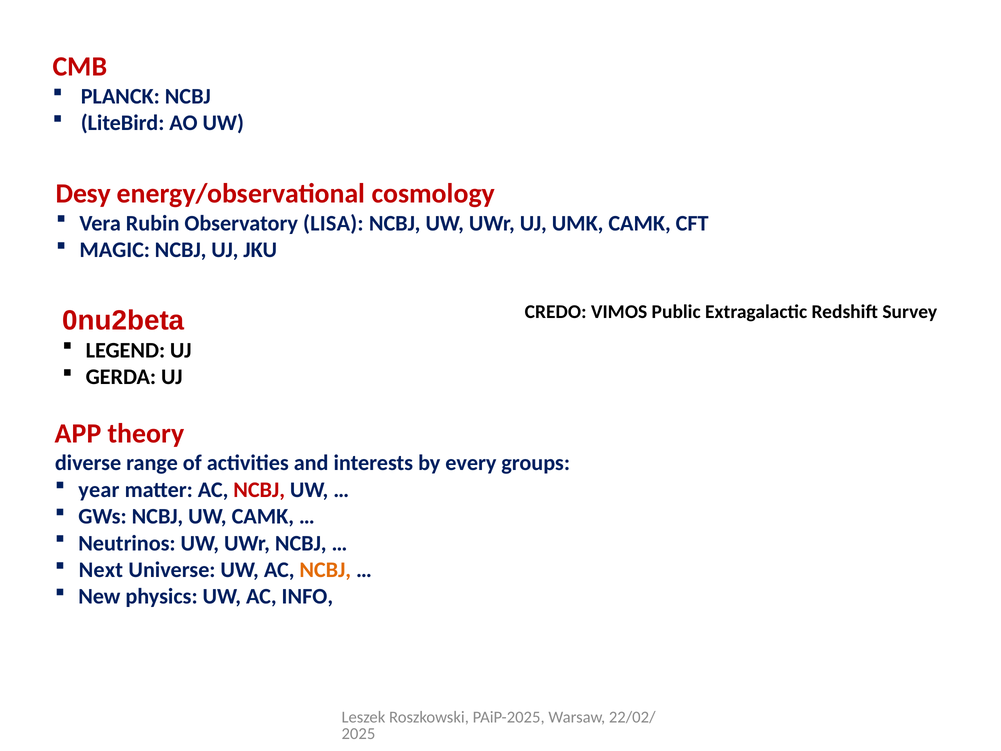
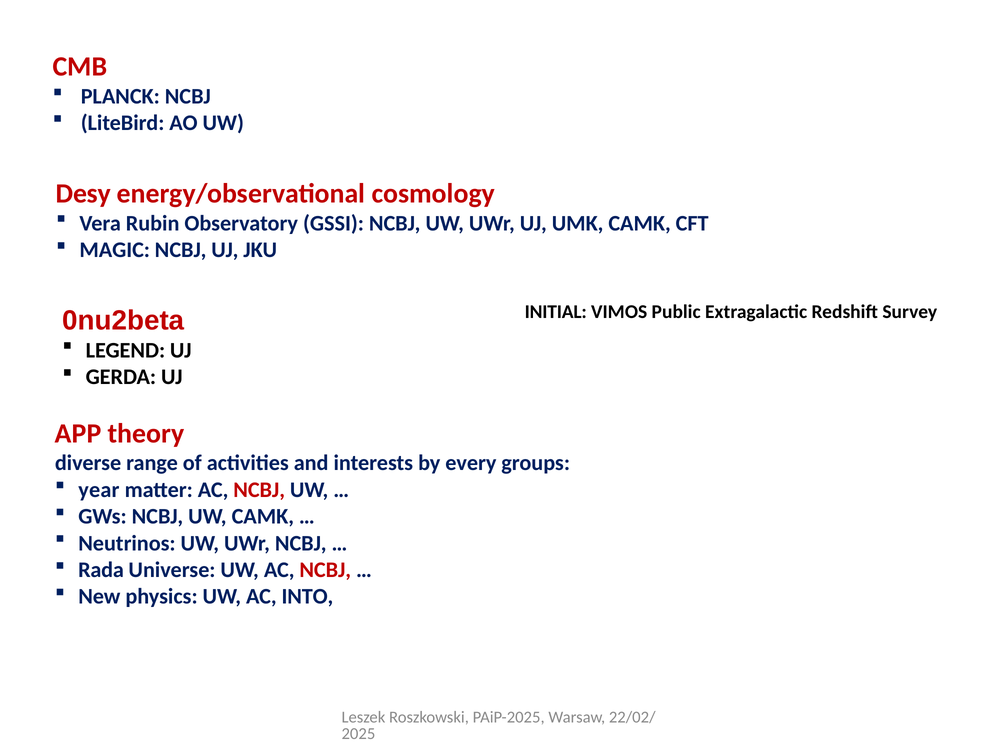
LISA: LISA -> GSSI (333, 223)
CREDO: CREDO -> INITIAL (556, 312)
Next: Next -> Rada (101, 570)
NCBJ colour: orange -> red (325, 570)
INFO: INFO -> INTO (307, 596)
